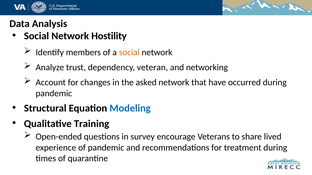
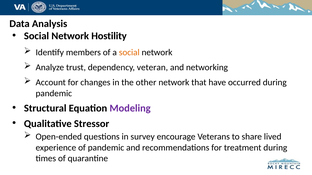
asked: asked -> other (146, 83)
Modeling colour: blue -> purple (130, 109)
Training: Training -> Stressor (92, 124)
